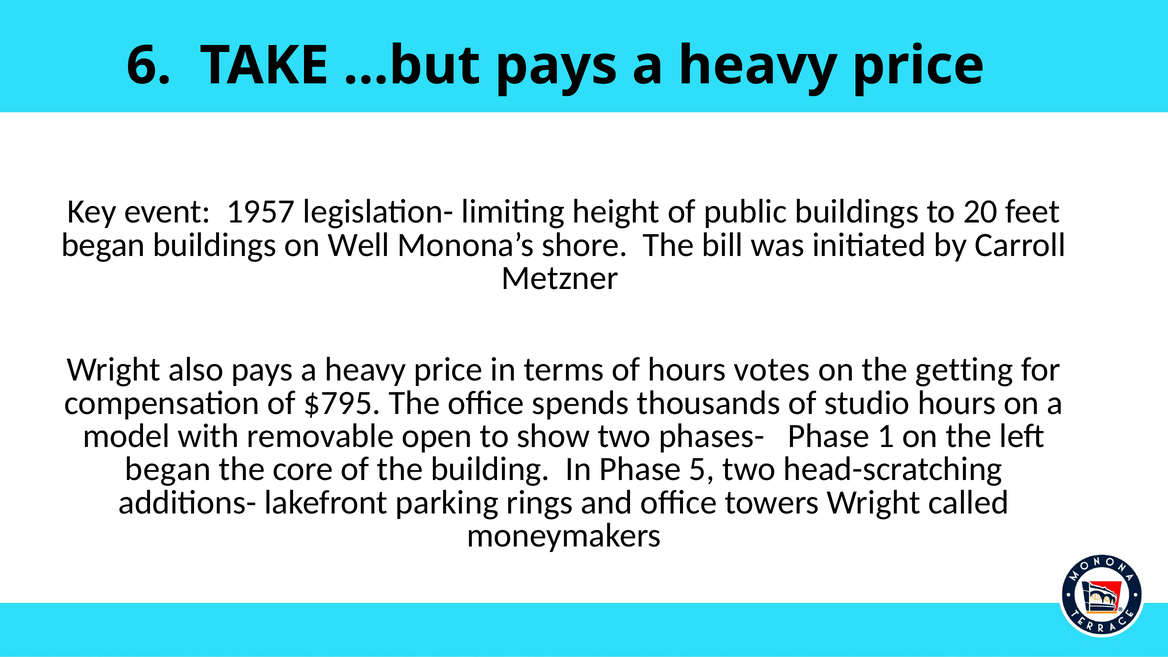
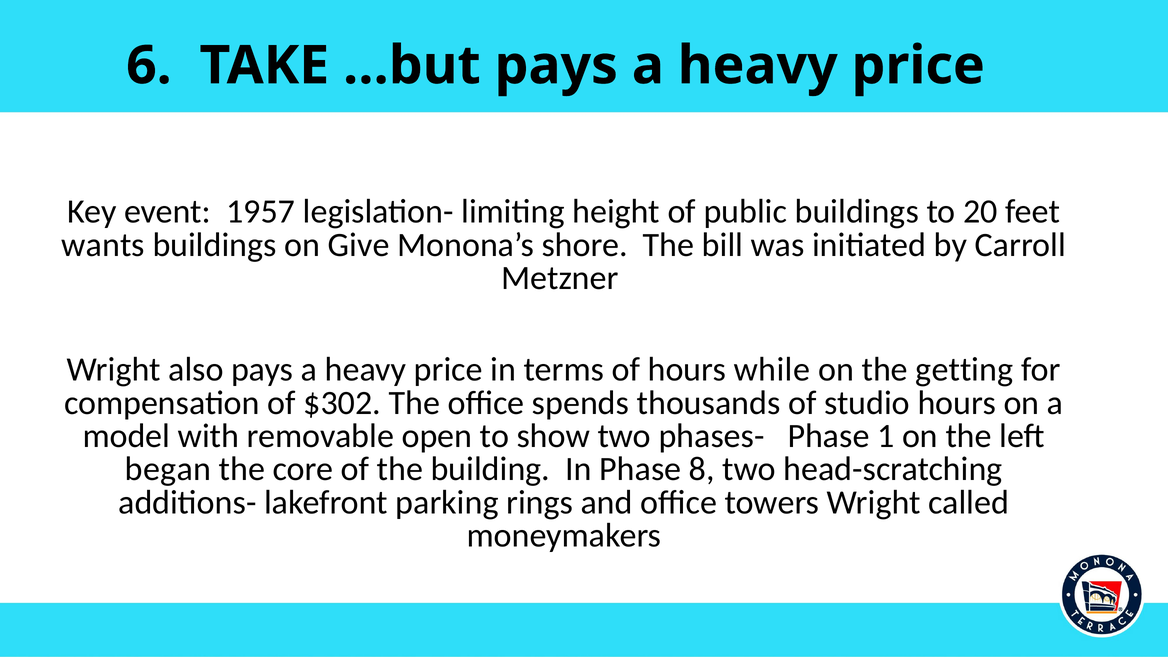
began: began -> wants (103, 245)
Well: Well -> Give (359, 245)
votes: votes -> while (772, 370)
$795: $795 -> $302 (342, 403)
5: 5 -> 8 (702, 469)
